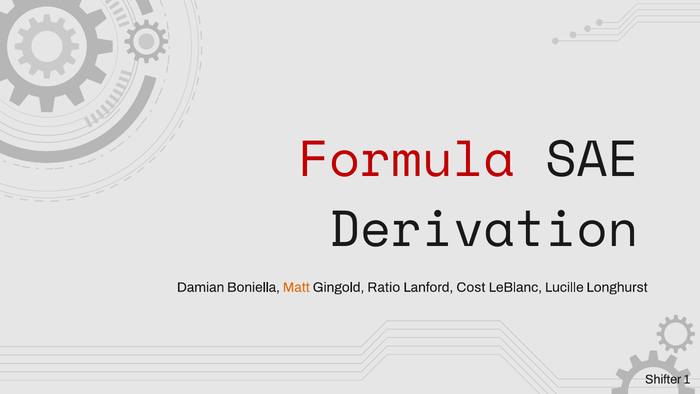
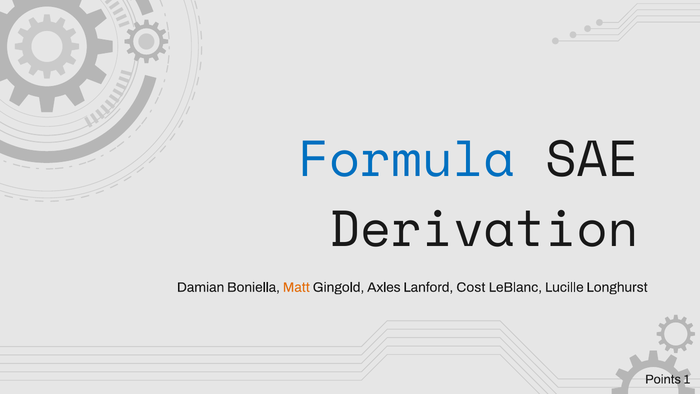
Formula colour: red -> blue (407, 159)
Ratio: Ratio -> Axles (384, 287)
Shifter: Shifter -> Points (663, 379)
